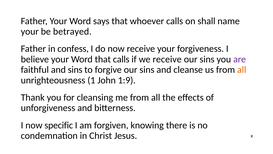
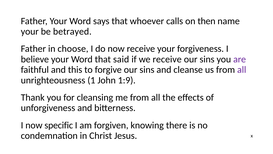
shall: shall -> then (207, 21)
confess: confess -> choose (73, 49)
that calls: calls -> said (121, 59)
and sins: sins -> this (75, 70)
all colour: orange -> purple (242, 70)
